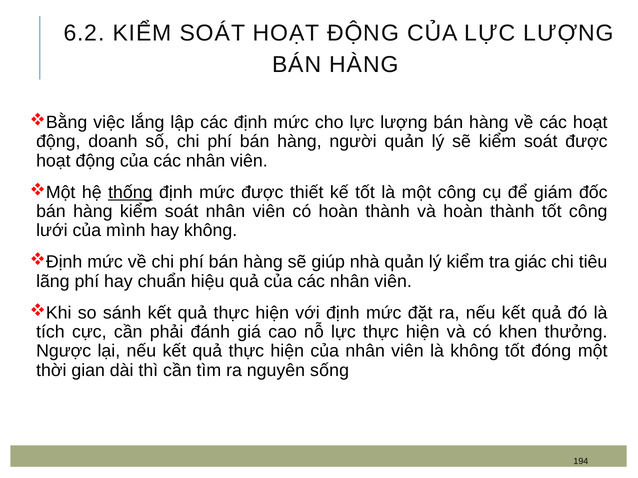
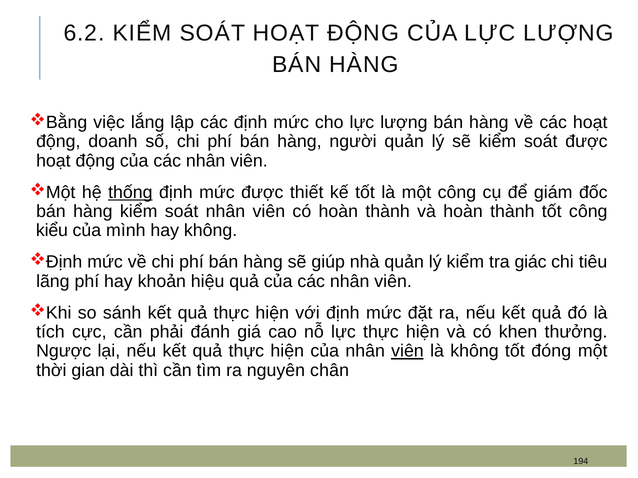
lưới: lưới -> kiểu (52, 231)
chuẩn: chuẩn -> khoản (162, 282)
viên underline: none -> present (407, 351)
sống: sống -> chân (330, 371)
